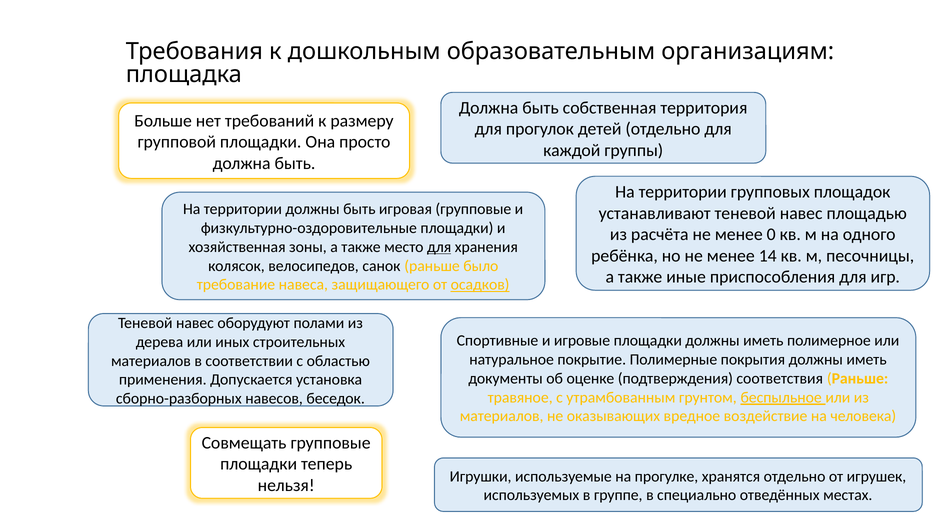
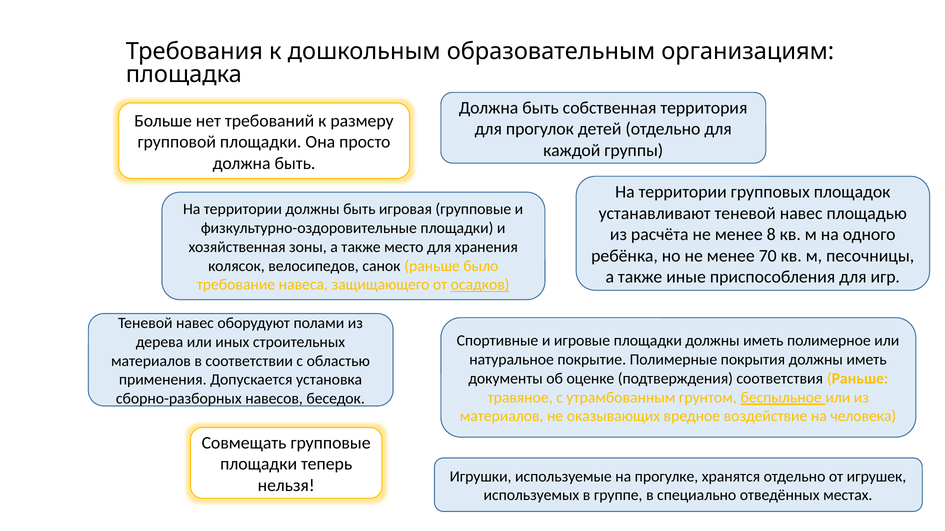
0: 0 -> 8 (771, 235)
для underline: present -> none (439, 247)
14: 14 -> 70 (768, 256)
